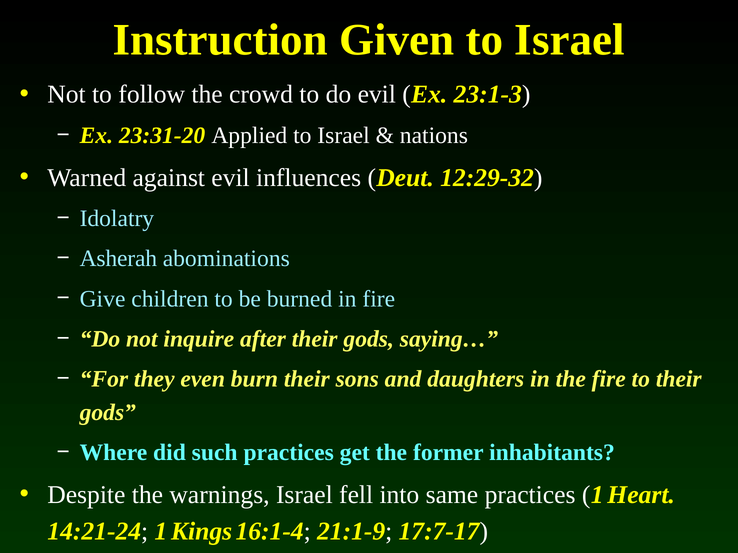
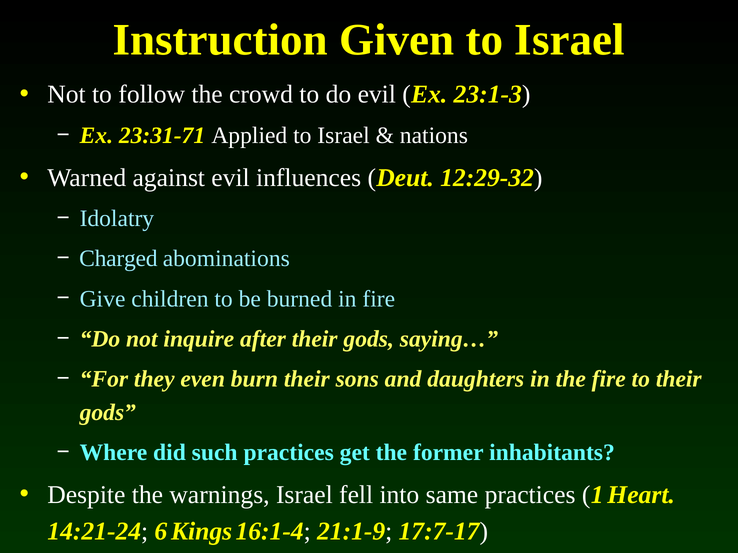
23:31-20: 23:31-20 -> 23:31-71 (162, 136)
Asherah: Asherah -> Charged (118, 259)
14:21-24 1: 1 -> 6 (161, 532)
